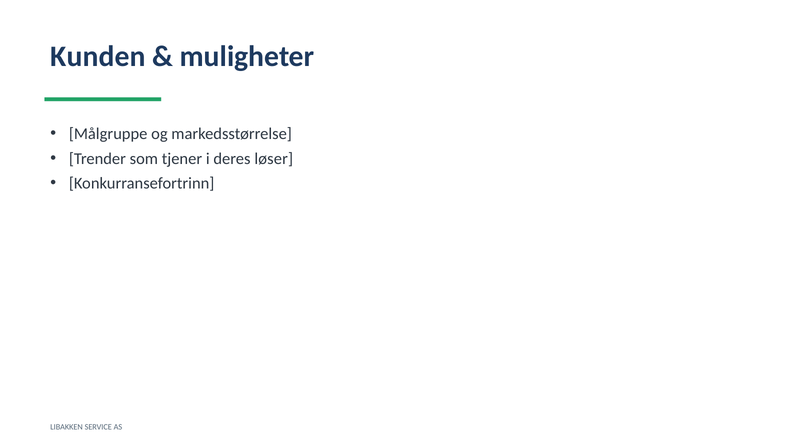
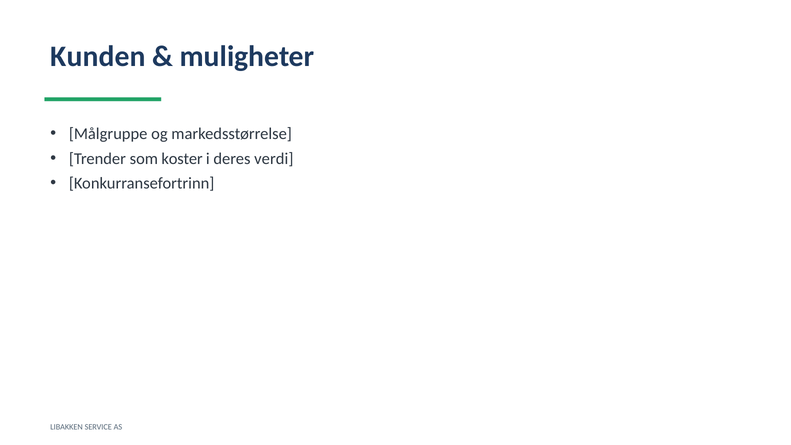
tjener: tjener -> koster (182, 159)
løser: løser -> verdi (274, 159)
